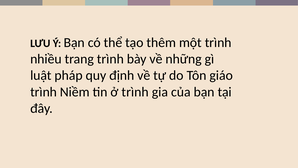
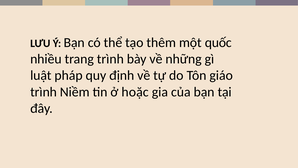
một trình: trình -> quốc (218, 43)
ở trình: trình -> hoặc (135, 92)
